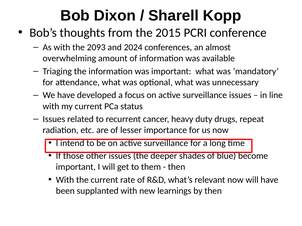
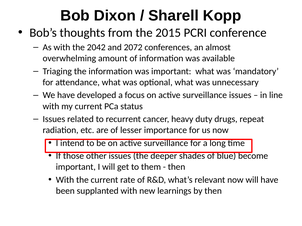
2093: 2093 -> 2042 (96, 47)
2024: 2024 -> 2072 (133, 47)
